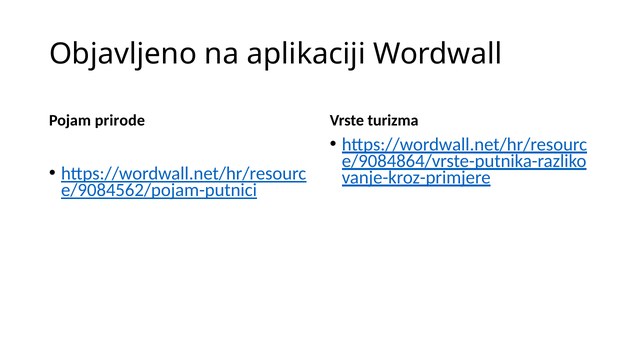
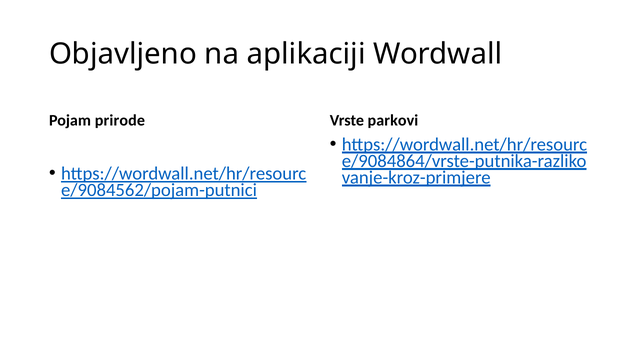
turizma: turizma -> parkovi (393, 121)
